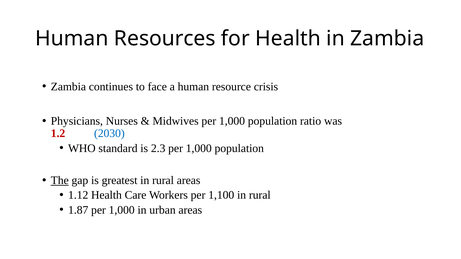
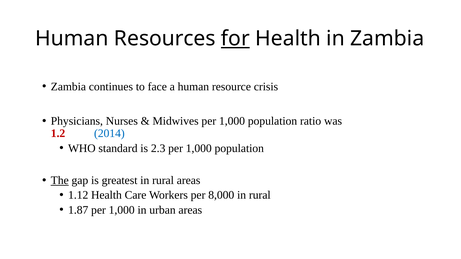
for underline: none -> present (235, 39)
2030: 2030 -> 2014 (109, 134)
1,100: 1,100 -> 8,000 (221, 195)
